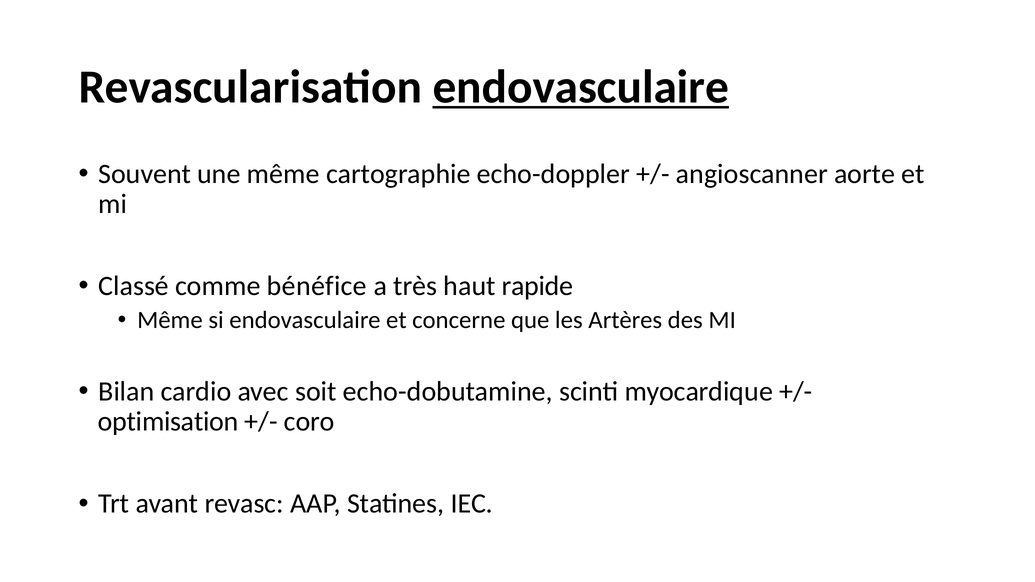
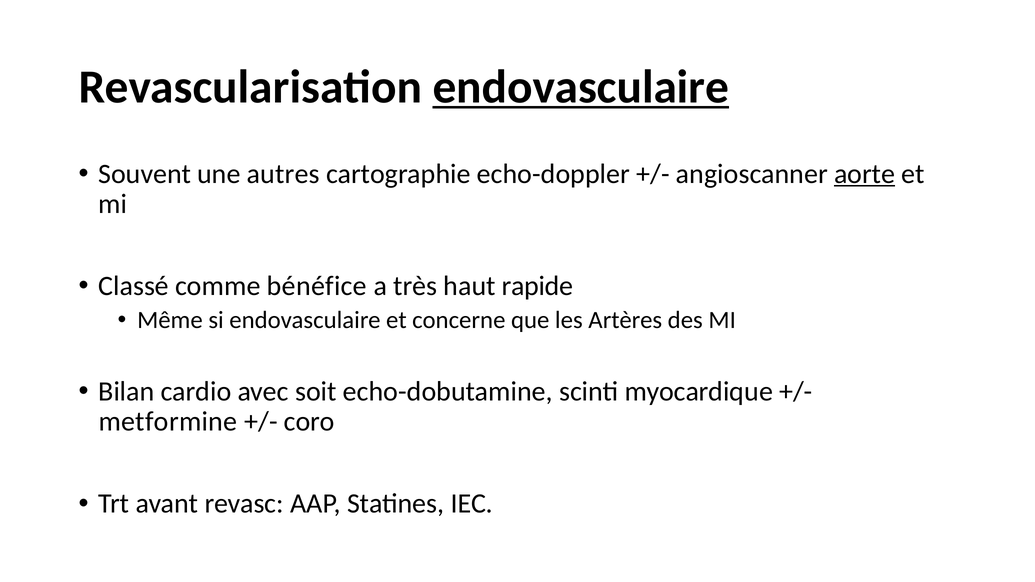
une même: même -> autres (283, 174)
aorte underline: none -> present (865, 174)
optimisation: optimisation -> metformine (168, 422)
